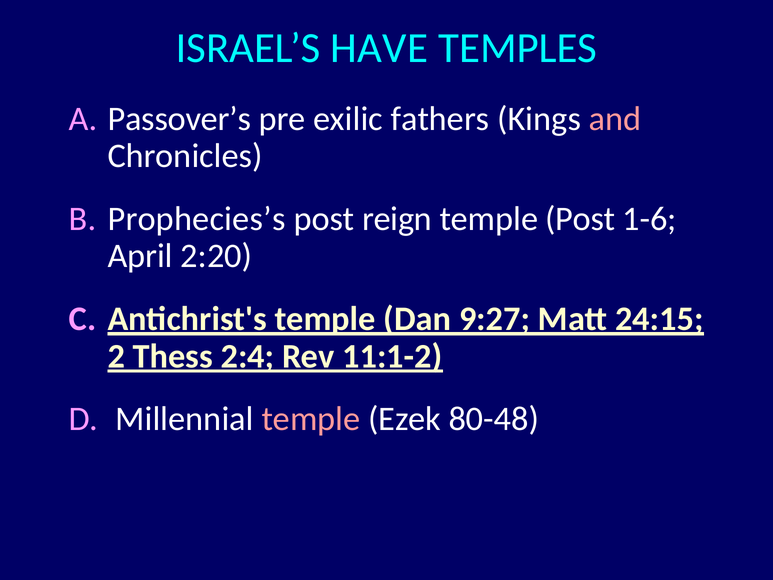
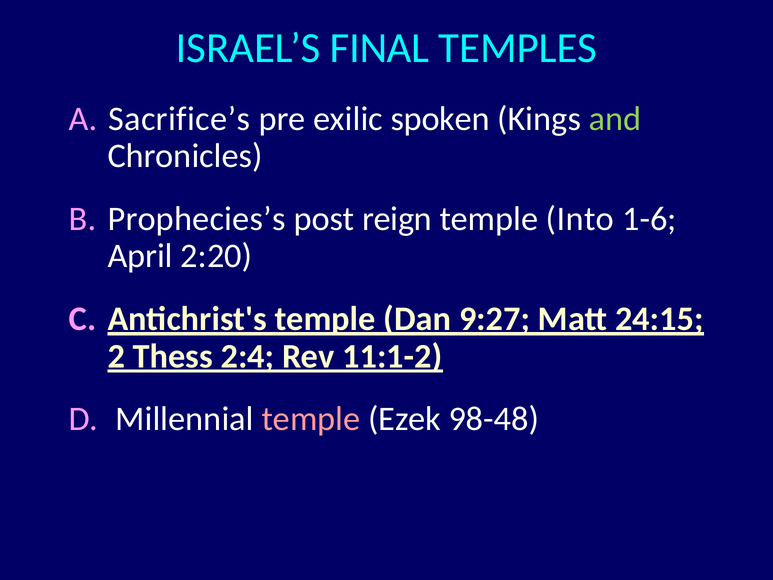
HAVE: HAVE -> FINAL (380, 48)
Passover’s: Passover’s -> Sacrifice’s (179, 119)
fathers: fathers -> spoken (440, 119)
and colour: pink -> light green (615, 119)
temple Post: Post -> Into (580, 219)
80-48: 80-48 -> 98-48 (494, 419)
